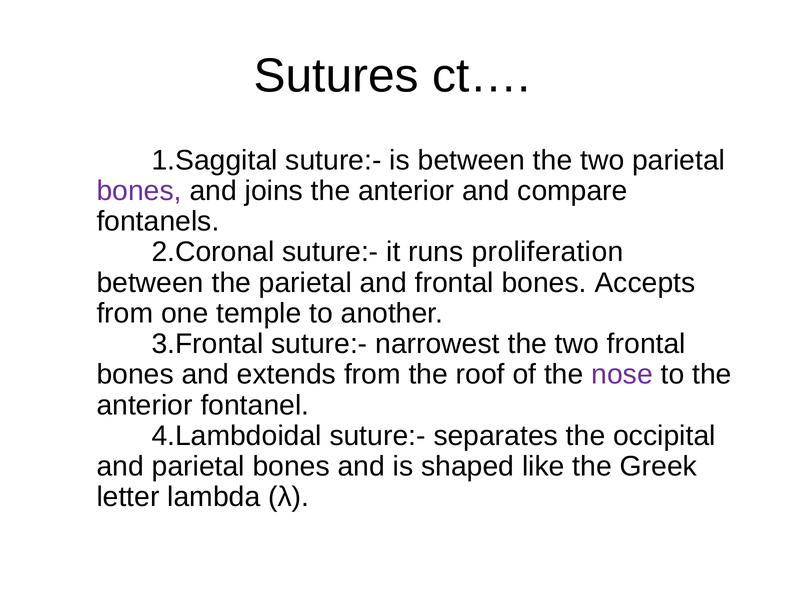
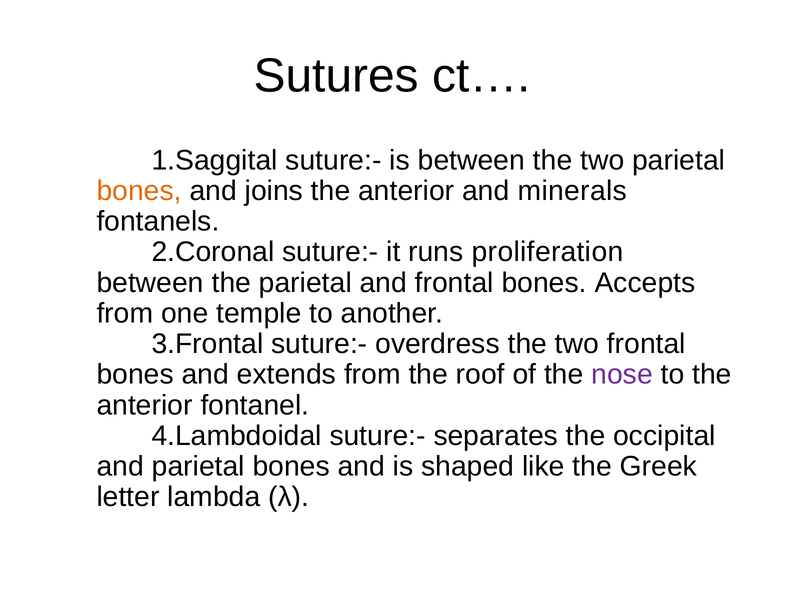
bones colour: purple -> orange (139, 191)
compare: compare -> minerals (572, 191)
narrowest: narrowest -> overdress (438, 344)
